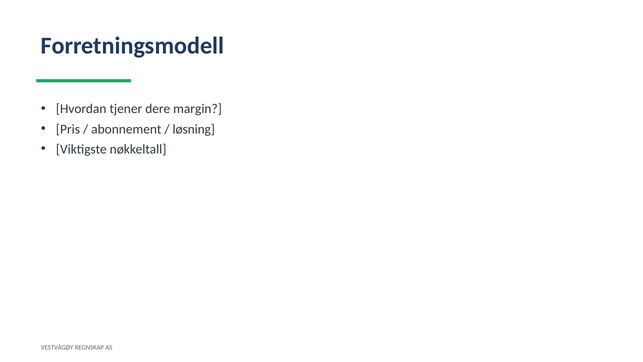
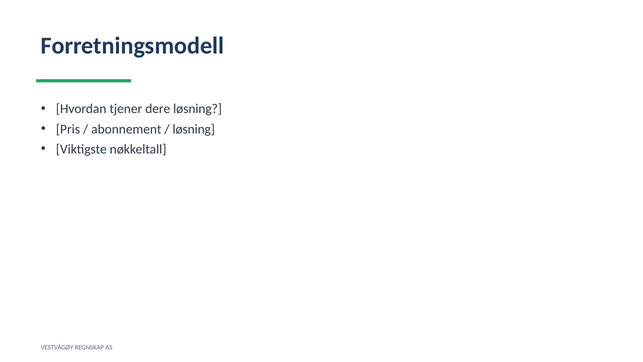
dere margin: margin -> løsning (198, 109)
